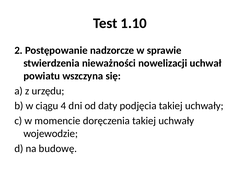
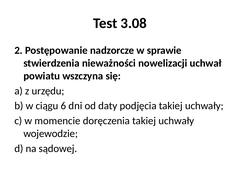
1.10: 1.10 -> 3.08 (134, 23)
4: 4 -> 6 (63, 106)
budowę: budowę -> sądowej (58, 149)
